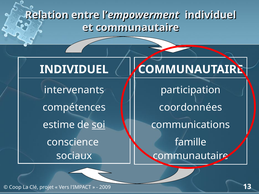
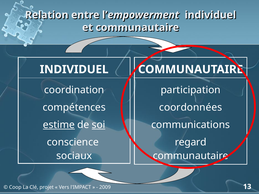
intervenants: intervenants -> coordination (74, 90)
estime underline: none -> present (59, 125)
famille: famille -> regard (191, 142)
